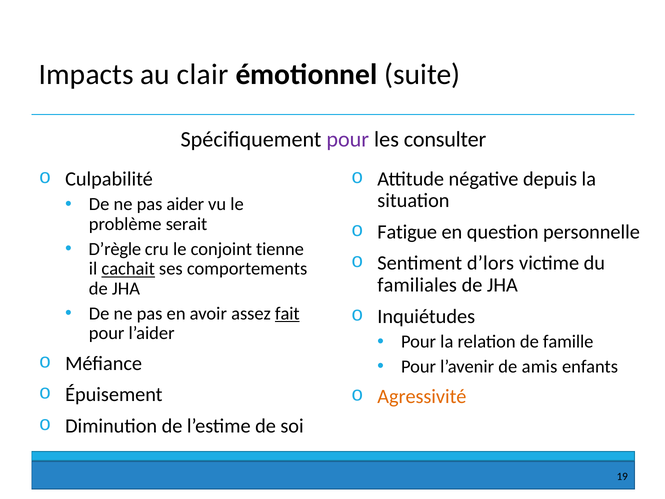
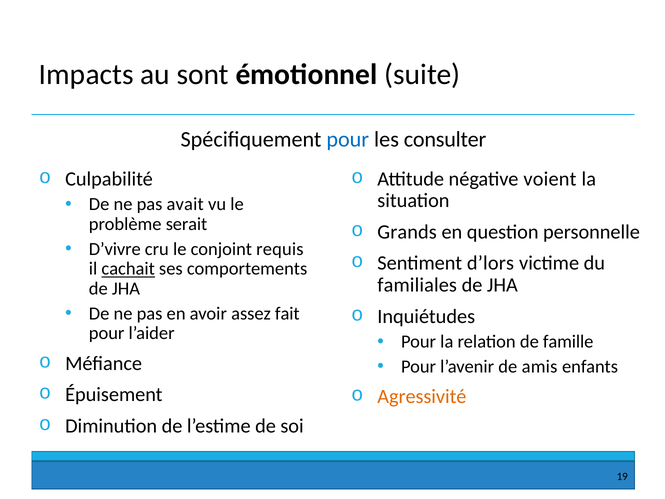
clair: clair -> sont (203, 75)
pour colour: purple -> blue (348, 140)
depuis: depuis -> voient (550, 179)
aider: aider -> avait (185, 204)
Fatigue: Fatigue -> Grands (407, 232)
D’règle: D’règle -> D’vivre (115, 249)
tienne: tienne -> requis (280, 249)
fait underline: present -> none (287, 313)
